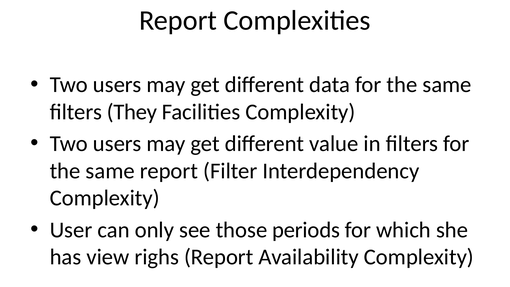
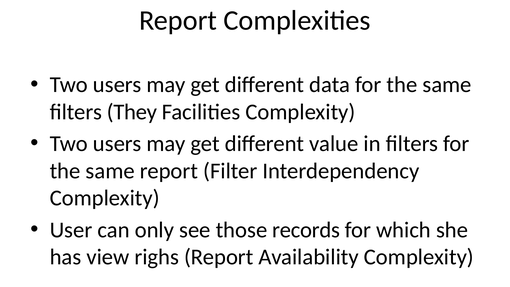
periods: periods -> records (306, 230)
